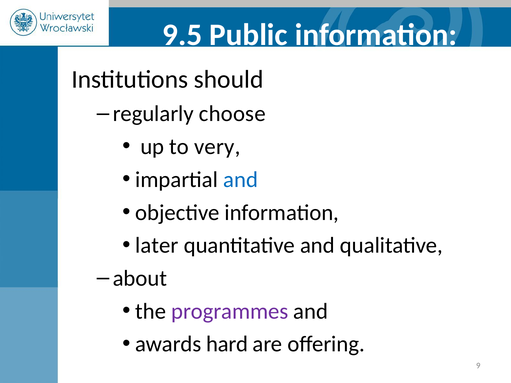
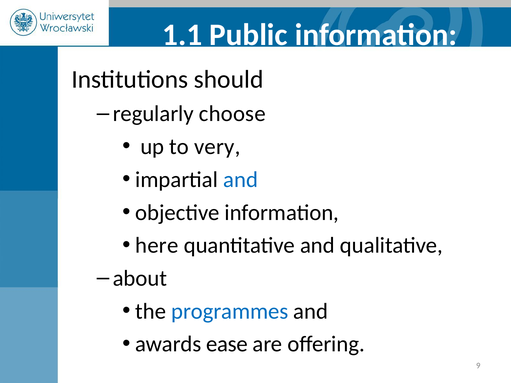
9.5: 9.5 -> 1.1 (182, 35)
later: later -> here (157, 246)
programmes colour: purple -> blue (230, 311)
hard: hard -> ease (227, 344)
